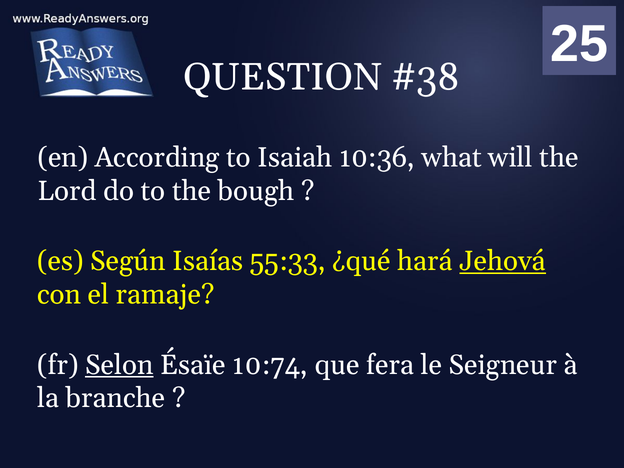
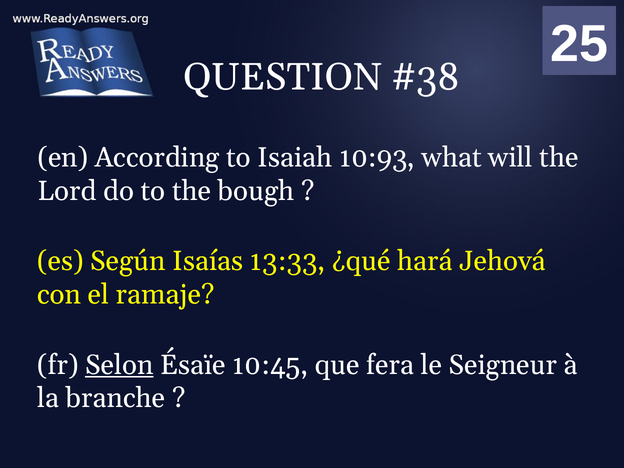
10:36: 10:36 -> 10:93 (377, 158)
55:33: 55:33 -> 13:33 (288, 261)
Jehová underline: present -> none (503, 261)
10:74: 10:74 -> 10:45 (270, 365)
